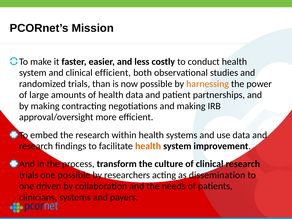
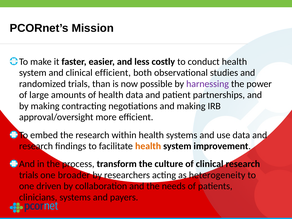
harnessing colour: orange -> purple (208, 84)
one possible: possible -> broader (74, 175)
dissemination: dissemination -> heterogeneity (217, 175)
